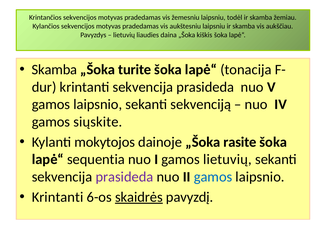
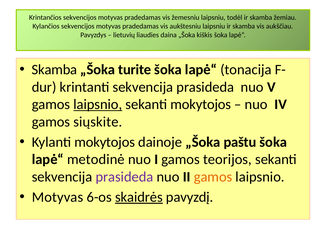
laipsnio underline: none -> present (98, 105)
sekanti sekvenciją: sekvenciją -> mokytojos (201, 105)
rasite: rasite -> paštu (240, 142)
sequentia: sequentia -> metodinė (96, 160)
gamos lietuvių: lietuvių -> teorijos (227, 160)
gamos colour: blue -> orange (213, 177)
Krintanti: Krintanti -> Motyvas (58, 197)
